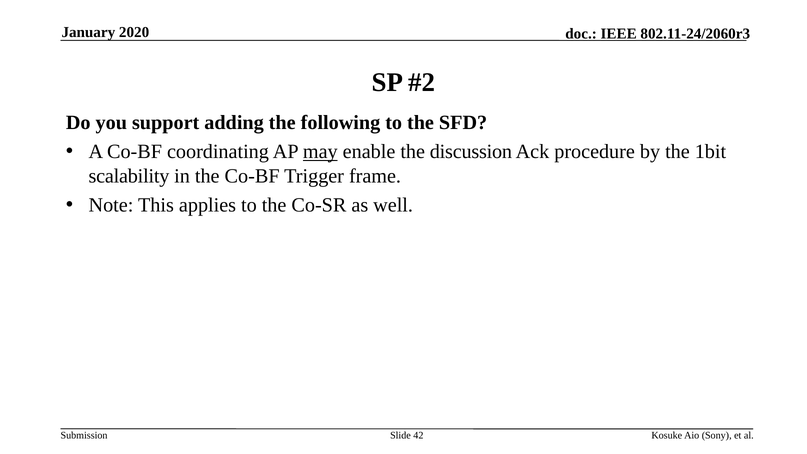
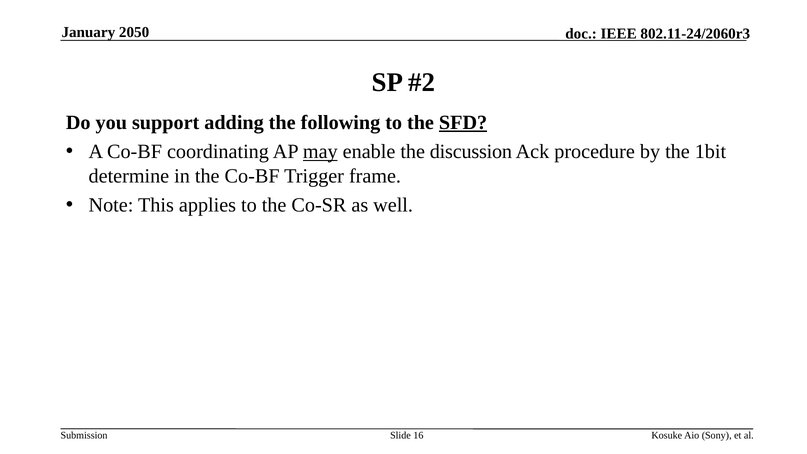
2020: 2020 -> 2050 (134, 32)
SFD underline: none -> present (463, 122)
scalability: scalability -> determine (129, 176)
42: 42 -> 16 (418, 435)
